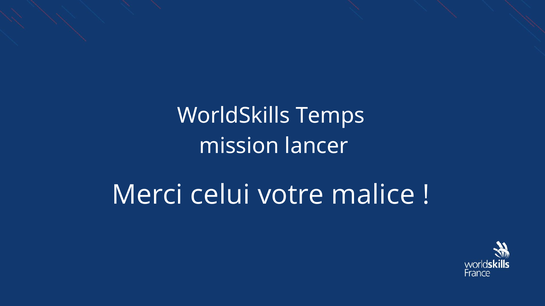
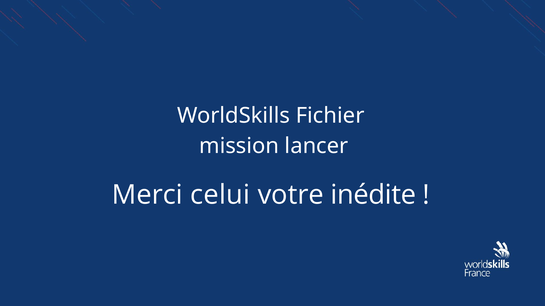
Temps: Temps -> Fichier (330, 116)
malice: malice -> inédite (373, 195)
